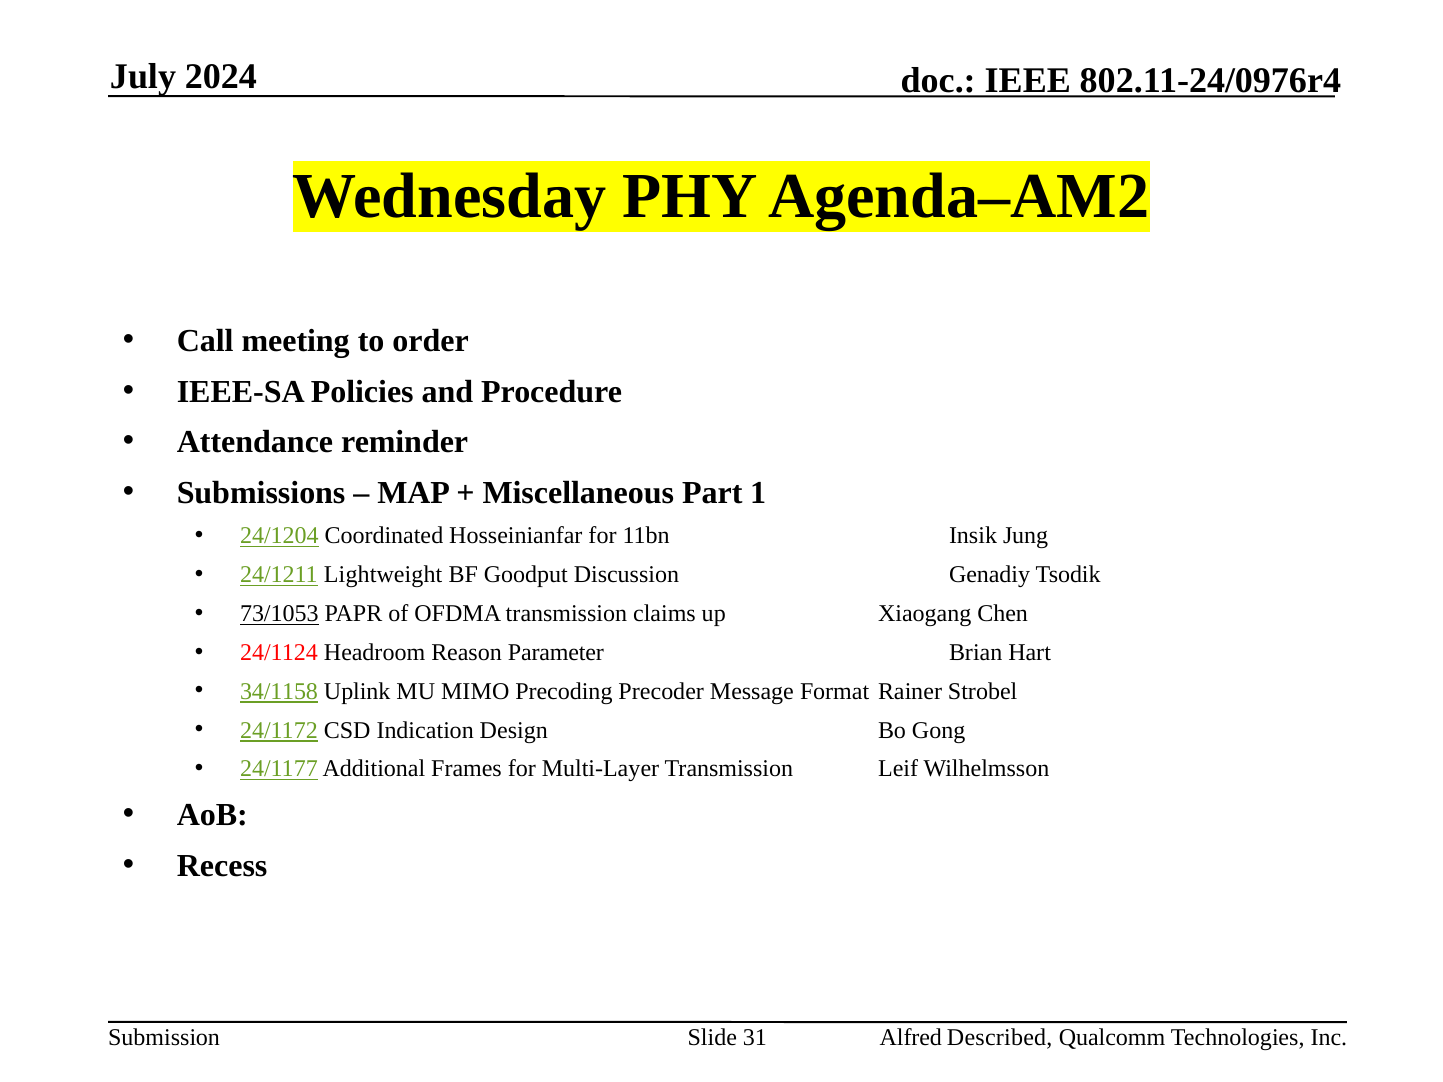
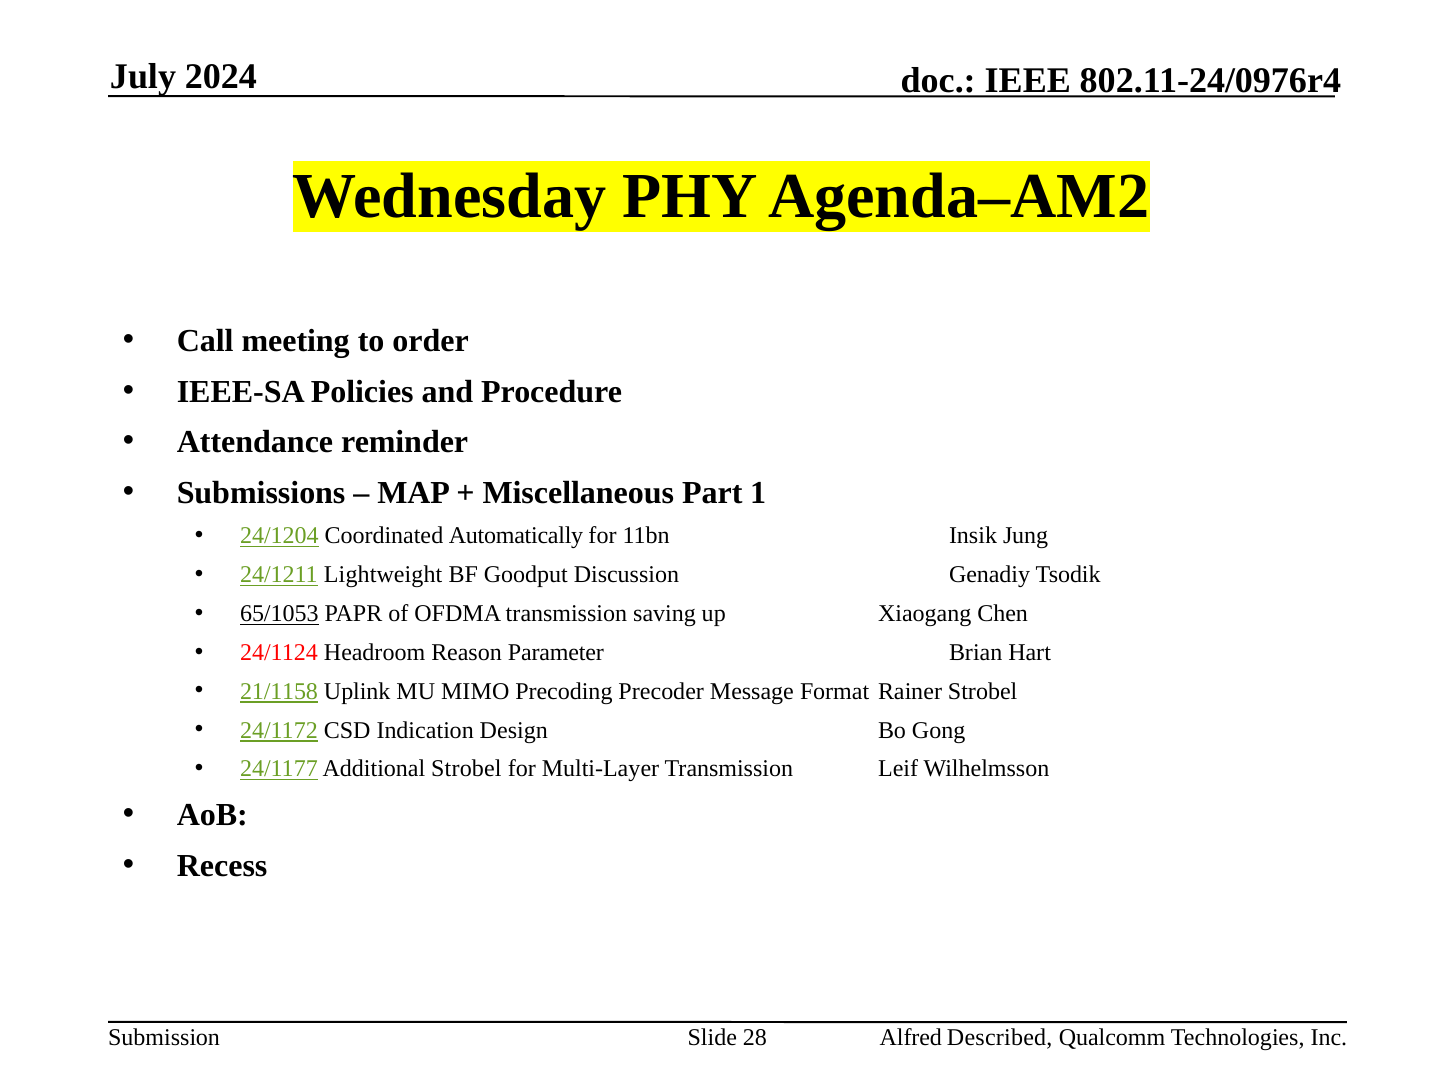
Hosseinianfar: Hosseinianfar -> Automatically (516, 536)
73/1053: 73/1053 -> 65/1053 (279, 614)
claims: claims -> saving (664, 614)
34/1158: 34/1158 -> 21/1158 (279, 691)
Additional Frames: Frames -> Strobel (466, 769)
31: 31 -> 28 (755, 1038)
